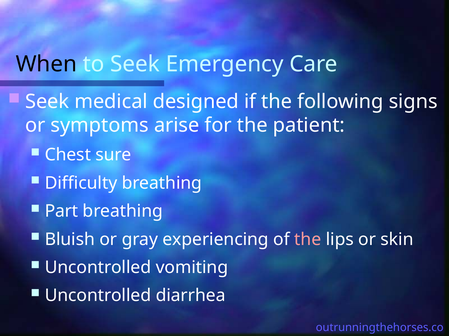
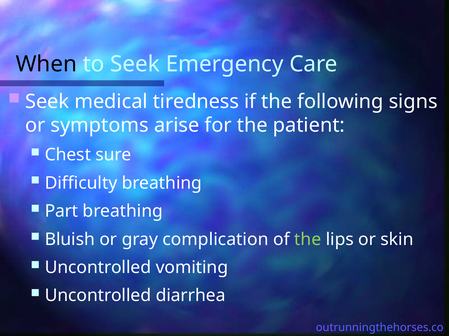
designed: designed -> tiredness (196, 102)
experiencing: experiencing -> complication (216, 240)
the colour: pink -> light green (308, 240)
